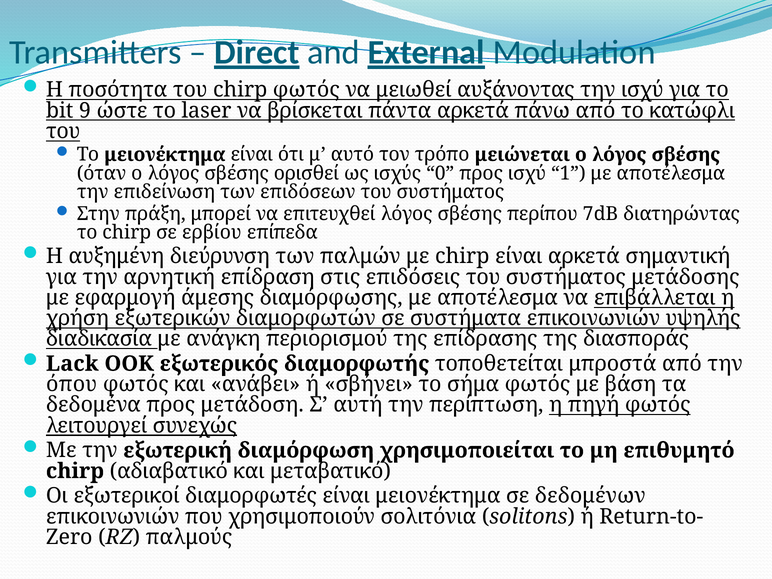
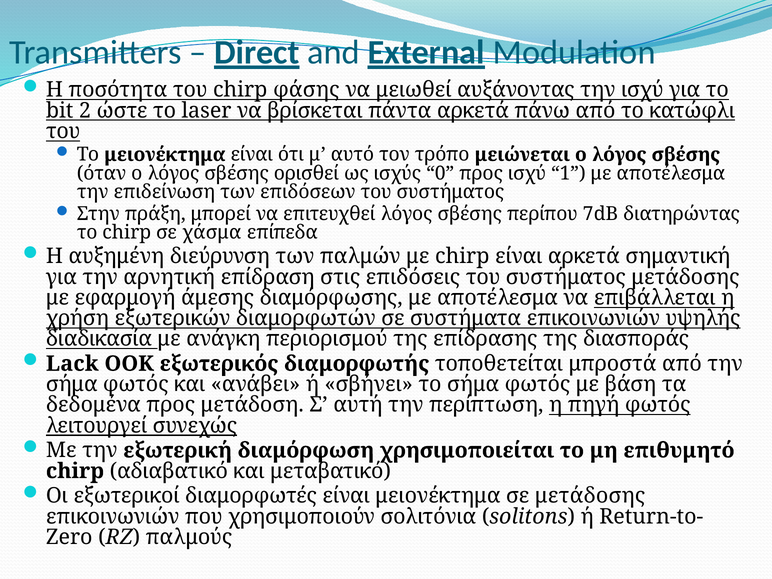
chirp φωτός: φωτός -> φάσης (306, 90)
9: 9 -> 2 (85, 110)
ερβίου: ερβίου -> χάσμα (212, 233)
όπου: όπου -> σήμα (72, 384)
σε δεδομένων: δεδομένων -> μετάδοσης (590, 496)
